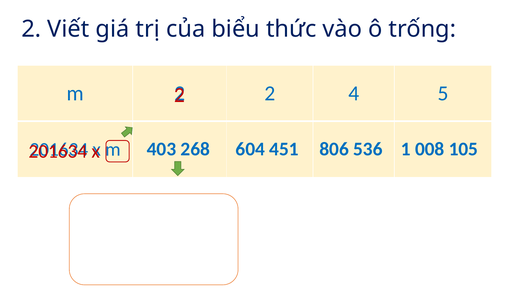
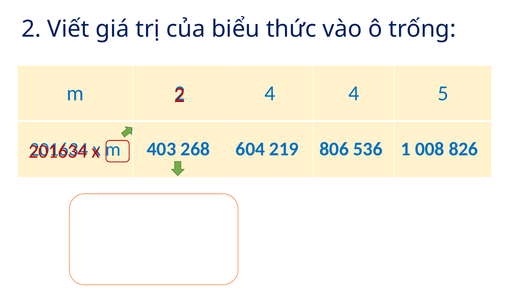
2: 2 -> 4 (270, 93)
451: 451 -> 219 (284, 149)
105: 105 -> 826 (463, 149)
